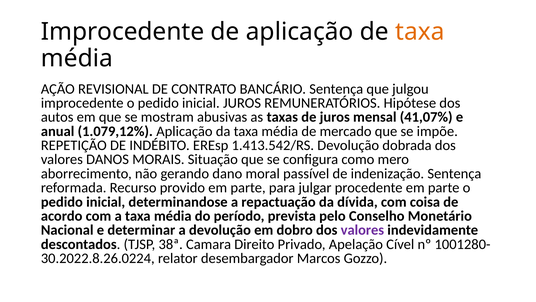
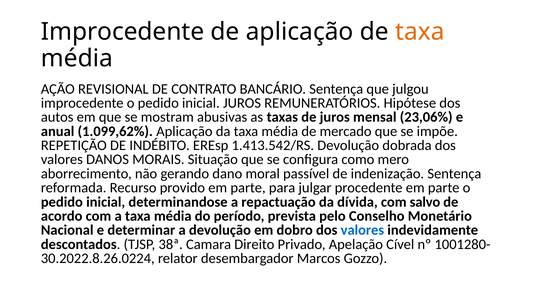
41,07%: 41,07% -> 23,06% (426, 117)
1.079,12%: 1.079,12% -> 1.099,62% (115, 131)
coisa: coisa -> salvo (425, 202)
valores colour: purple -> blue (362, 230)
